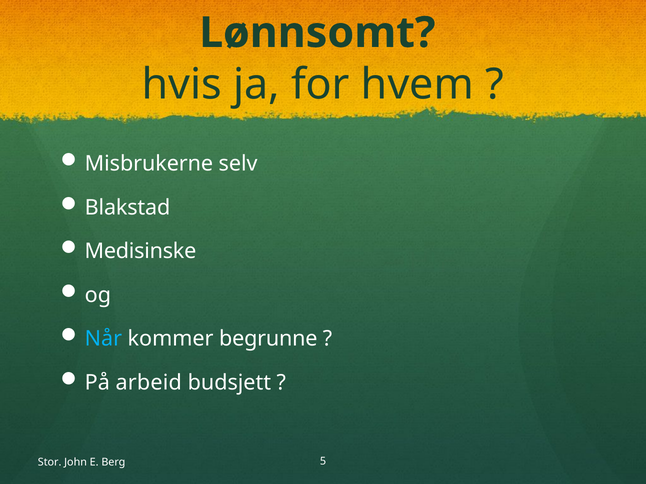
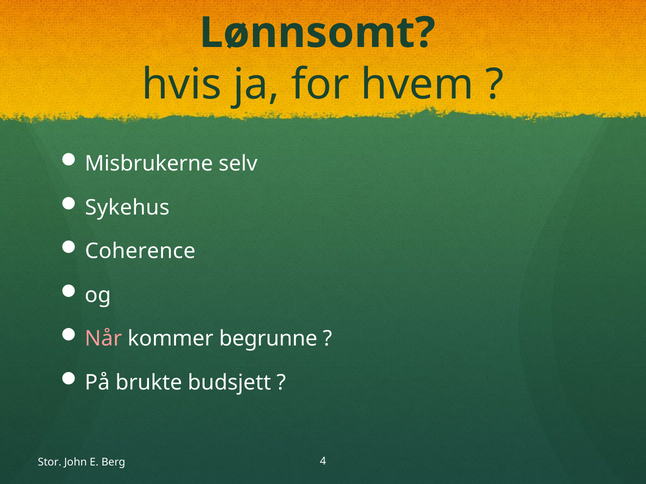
Blakstad: Blakstad -> Sykehus (127, 208)
Medisinske: Medisinske -> Coherence (140, 251)
Når colour: light blue -> pink (103, 339)
arbeid: arbeid -> brukte (149, 383)
5: 5 -> 4 (323, 462)
